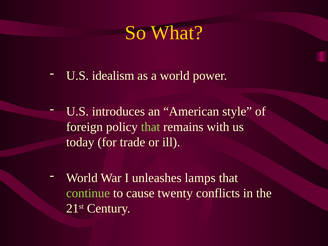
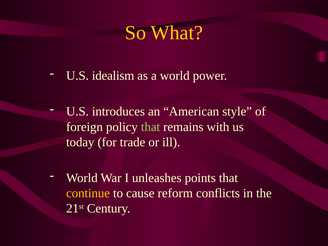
lamps: lamps -> points (200, 178)
continue colour: light green -> yellow (88, 193)
twenty: twenty -> reform (175, 193)
